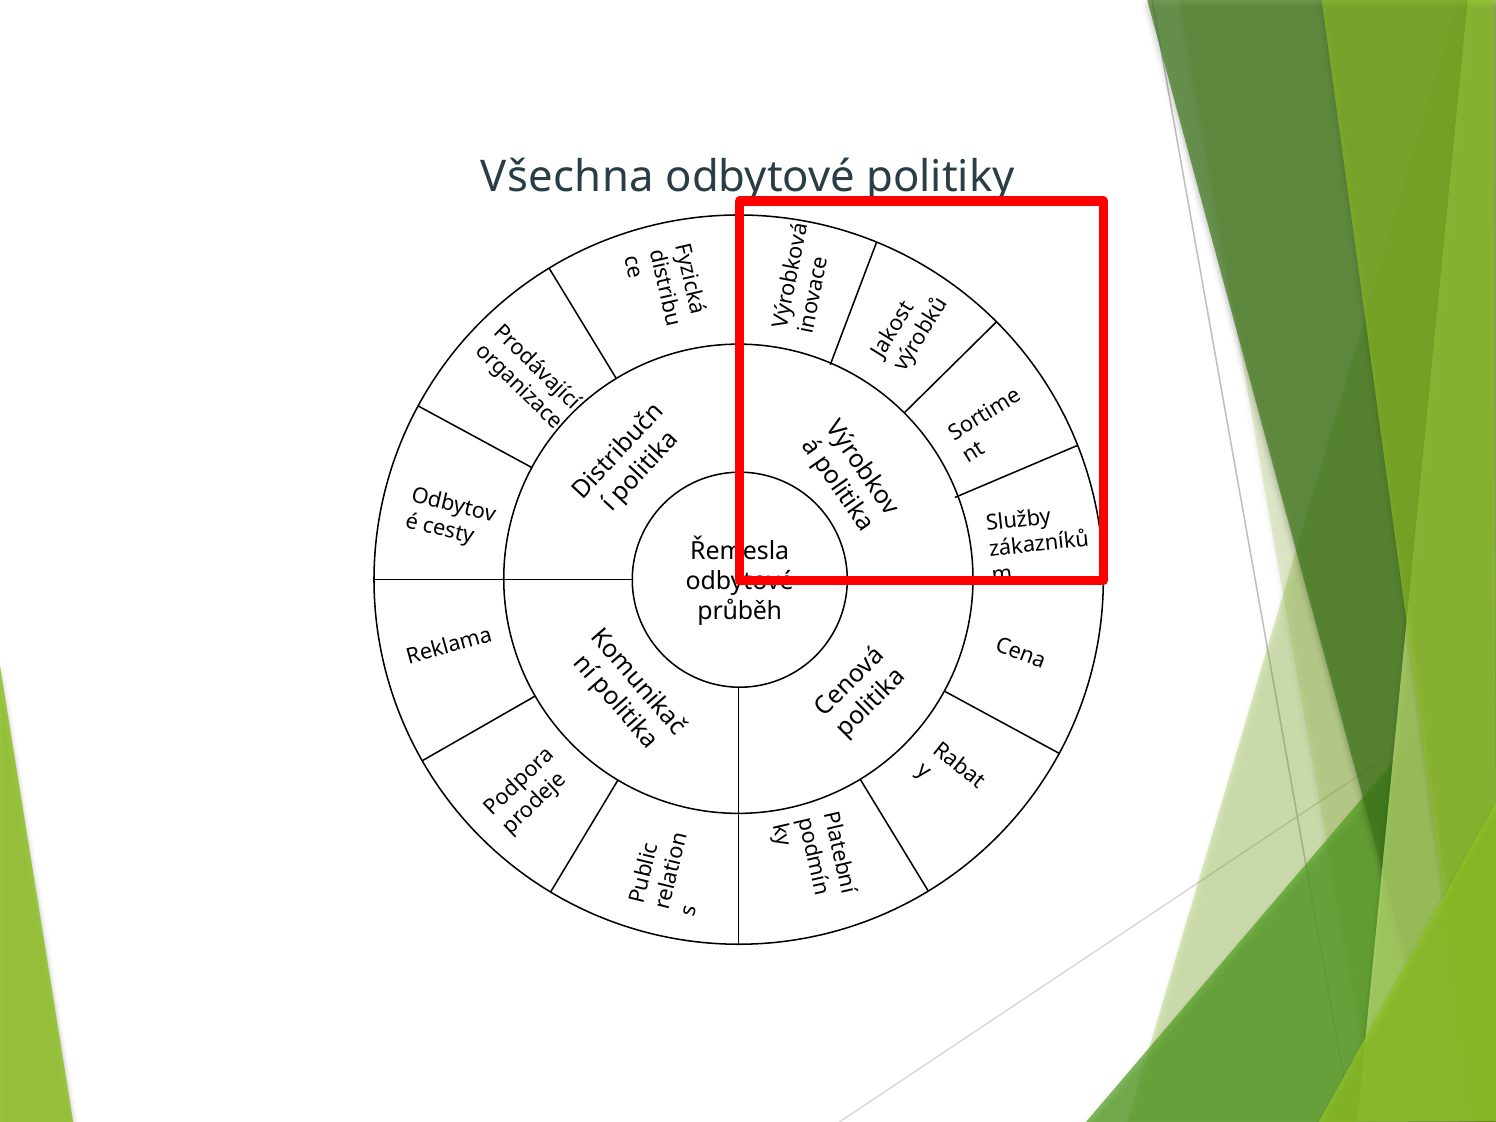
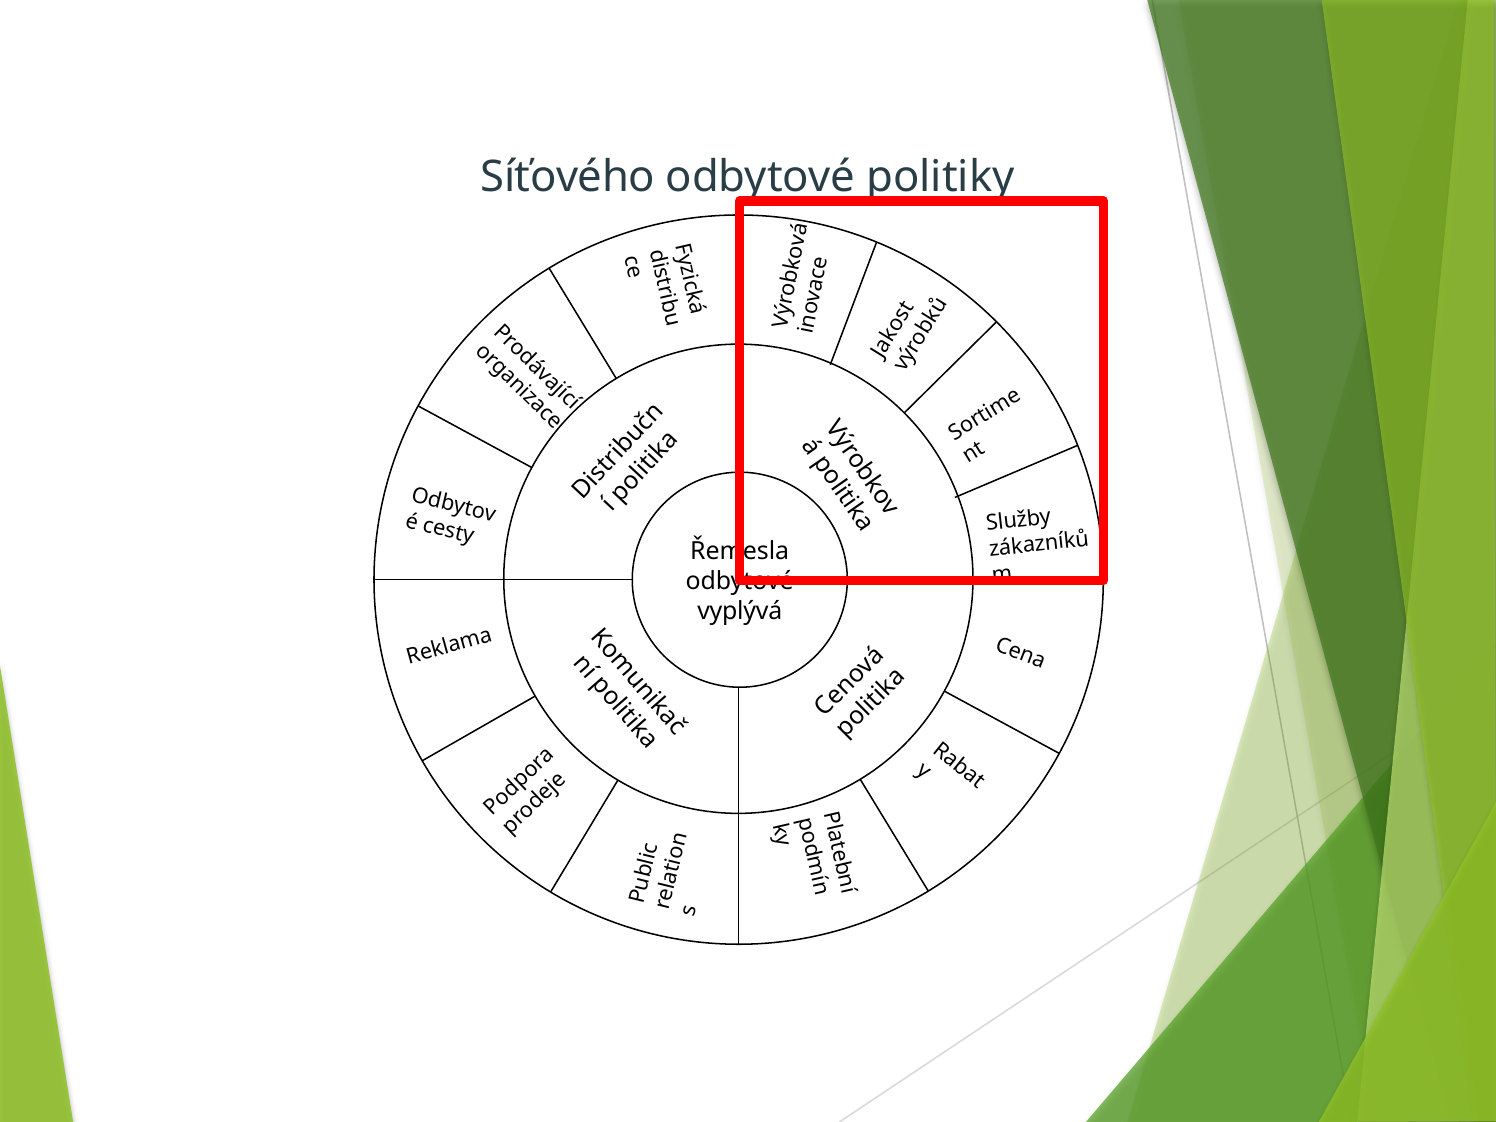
Všechna: Všechna -> Síťového (568, 177)
průběh: průběh -> vyplývá (740, 611)
